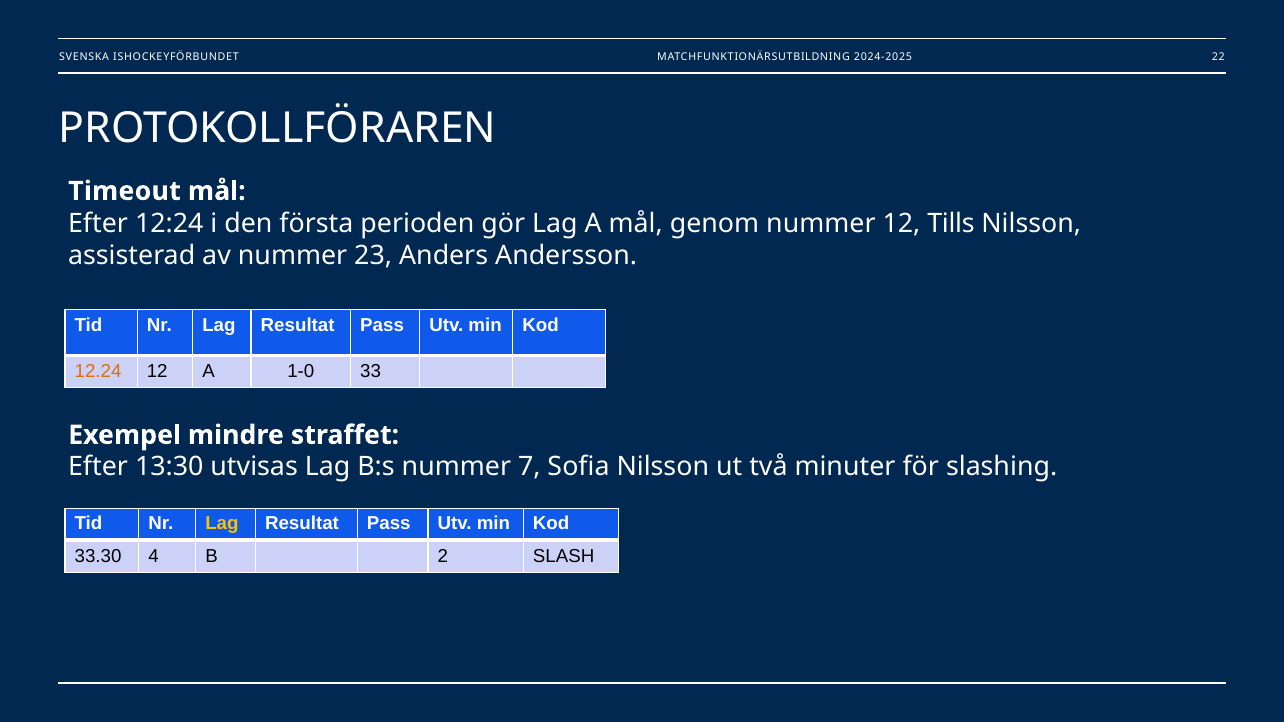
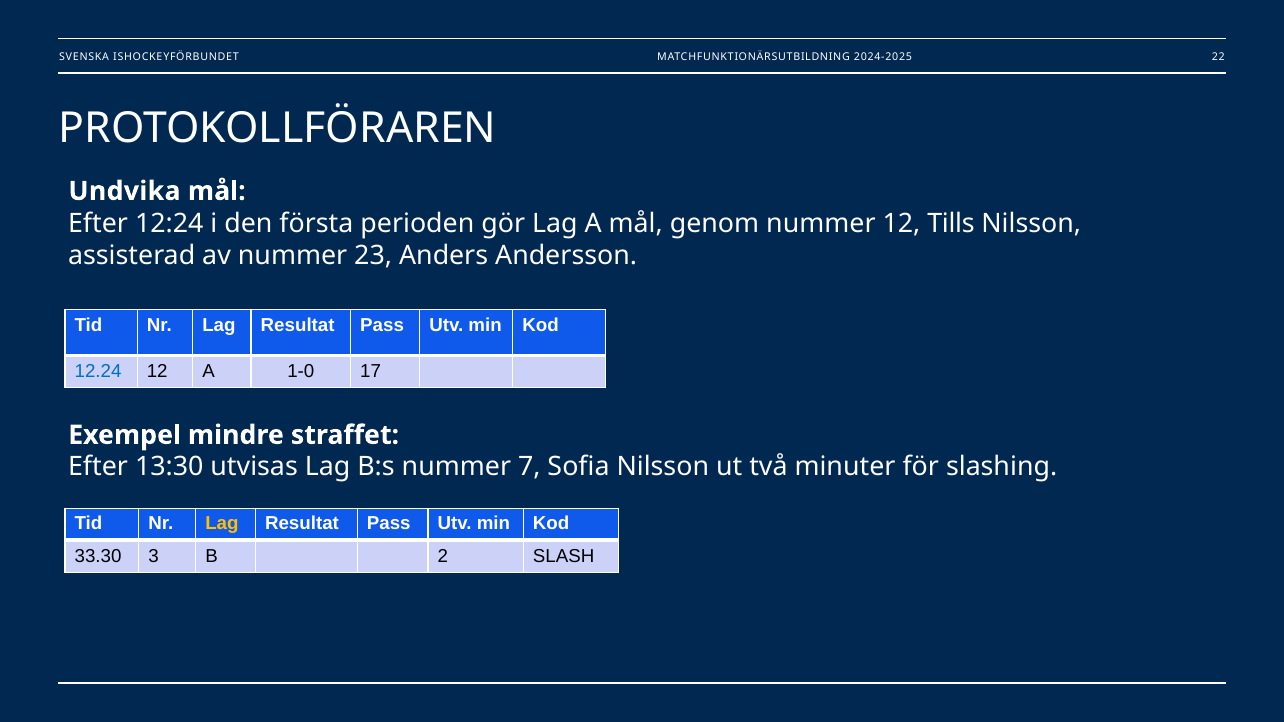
Timeout: Timeout -> Undvika (124, 191)
12.24 colour: orange -> blue (98, 371)
33: 33 -> 17 (371, 371)
4: 4 -> 3 (154, 556)
